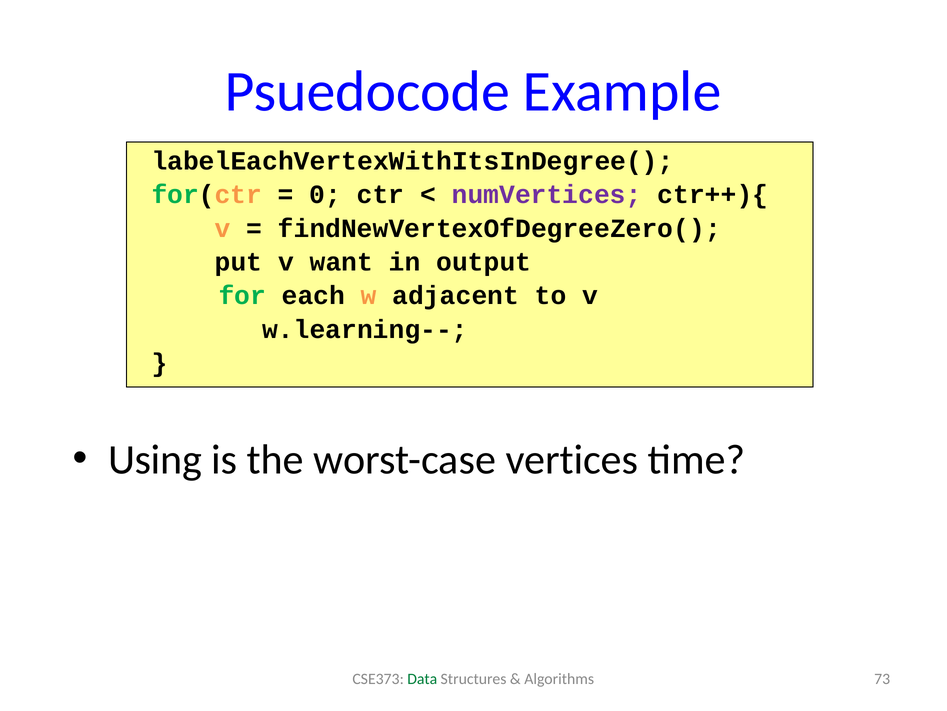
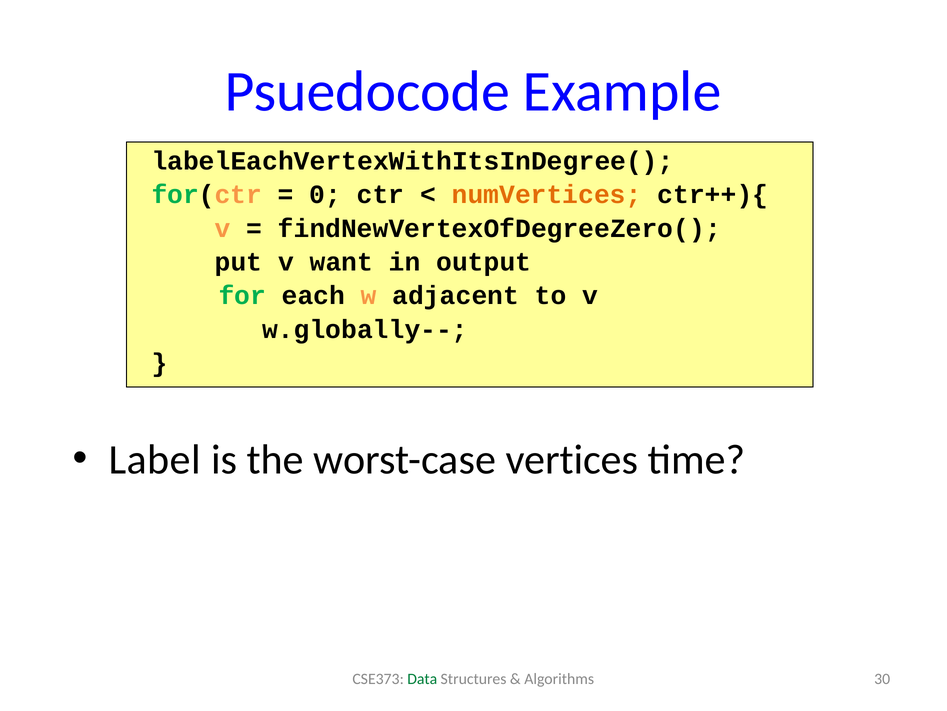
numVertices colour: purple -> orange (547, 194)
w.learning--: w.learning-- -> w.globally-- (365, 329)
Using: Using -> Label (155, 459)
73: 73 -> 30 (882, 678)
